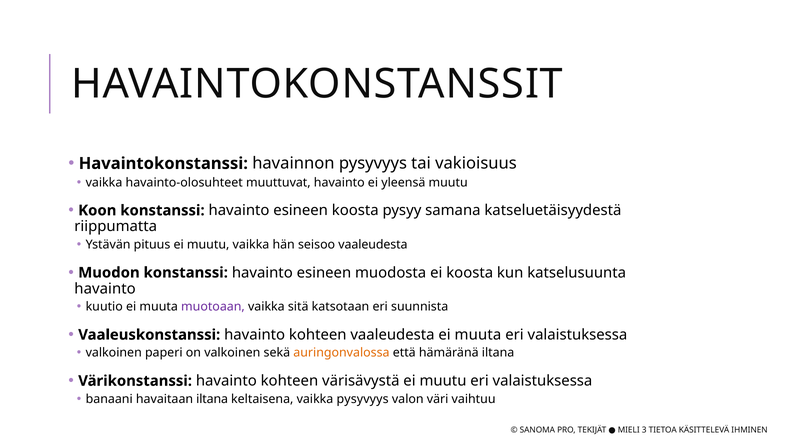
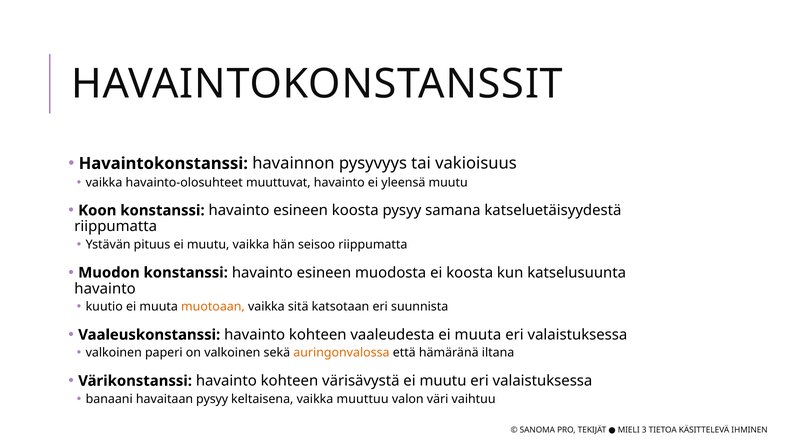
seisoo vaaleudesta: vaaleudesta -> riippumatta (373, 245)
muotoaan colour: purple -> orange (213, 307)
havaitaan iltana: iltana -> pysyy (212, 399)
vaikka pysyvyys: pysyvyys -> muuttuu (363, 399)
